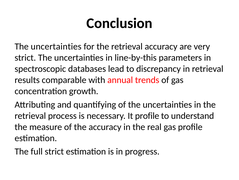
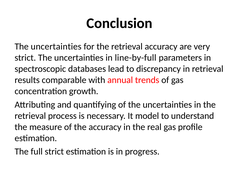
line-by-this: line-by-this -> line-by-full (136, 57)
It profile: profile -> model (147, 115)
